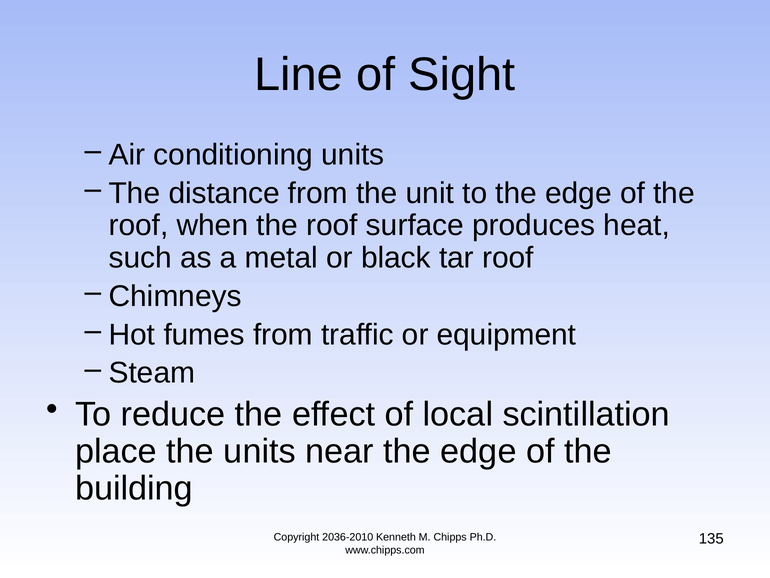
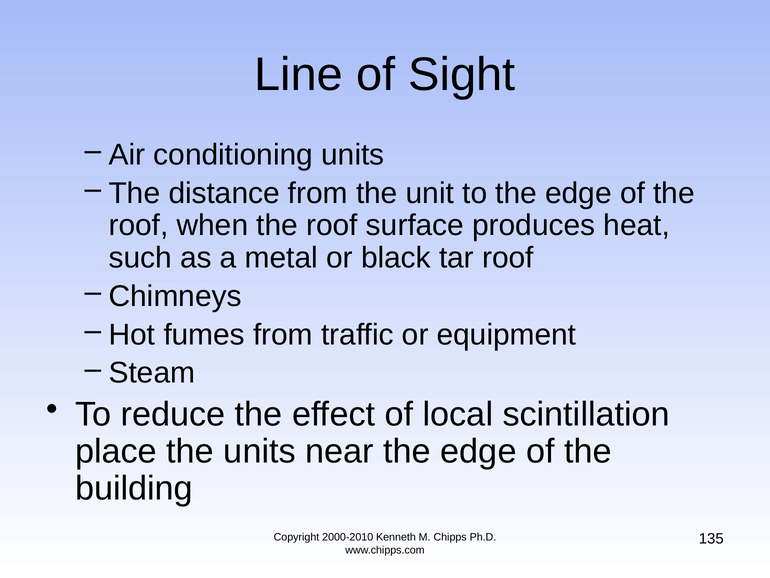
2036-2010: 2036-2010 -> 2000-2010 (348, 537)
